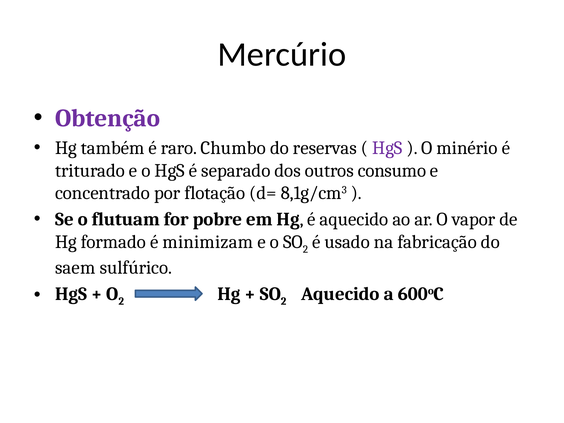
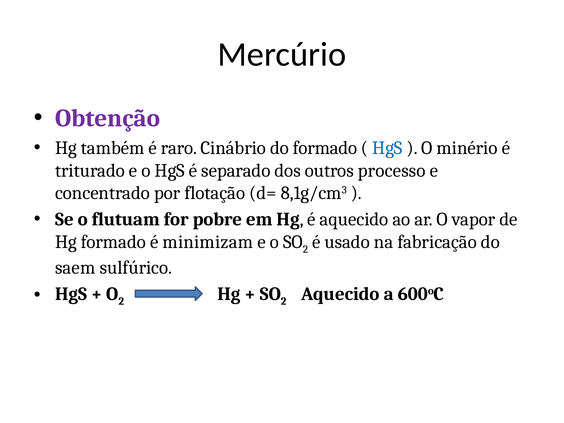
Chumbo: Chumbo -> Cinábrio (233, 148)
do reservas: reservas -> formado (325, 148)
HgS colour: purple -> blue (387, 148)
consumo: consumo -> processo (392, 171)
